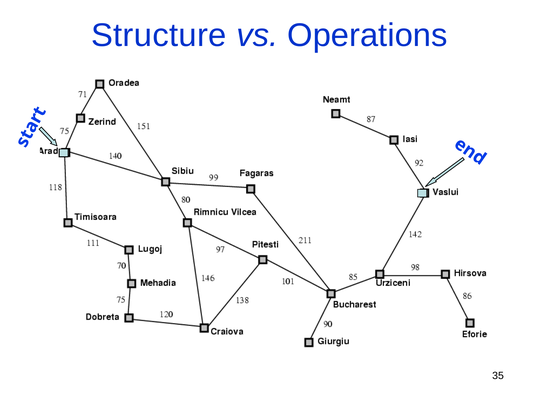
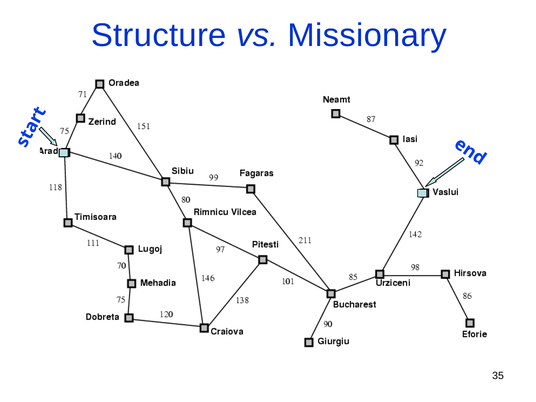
Operations: Operations -> Missionary (367, 36)
